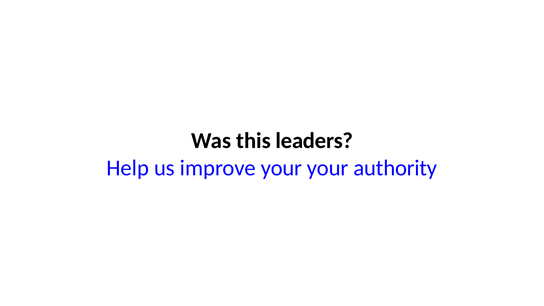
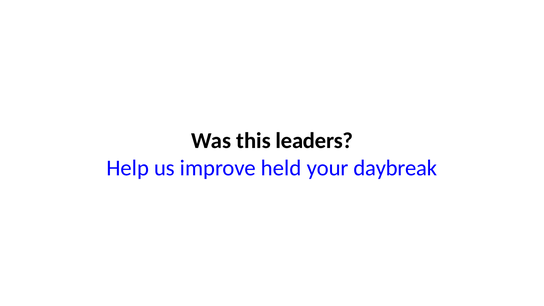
improve your: your -> held (281, 168)
authority: authority -> daybreak (395, 168)
